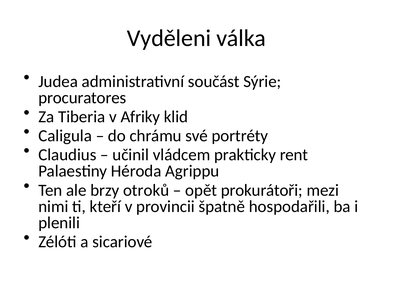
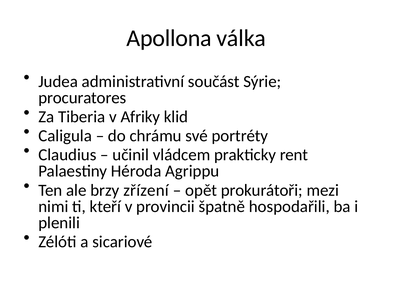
Vyděleni: Vyděleni -> Apollona (169, 38)
otroků: otroků -> zřízení (146, 190)
